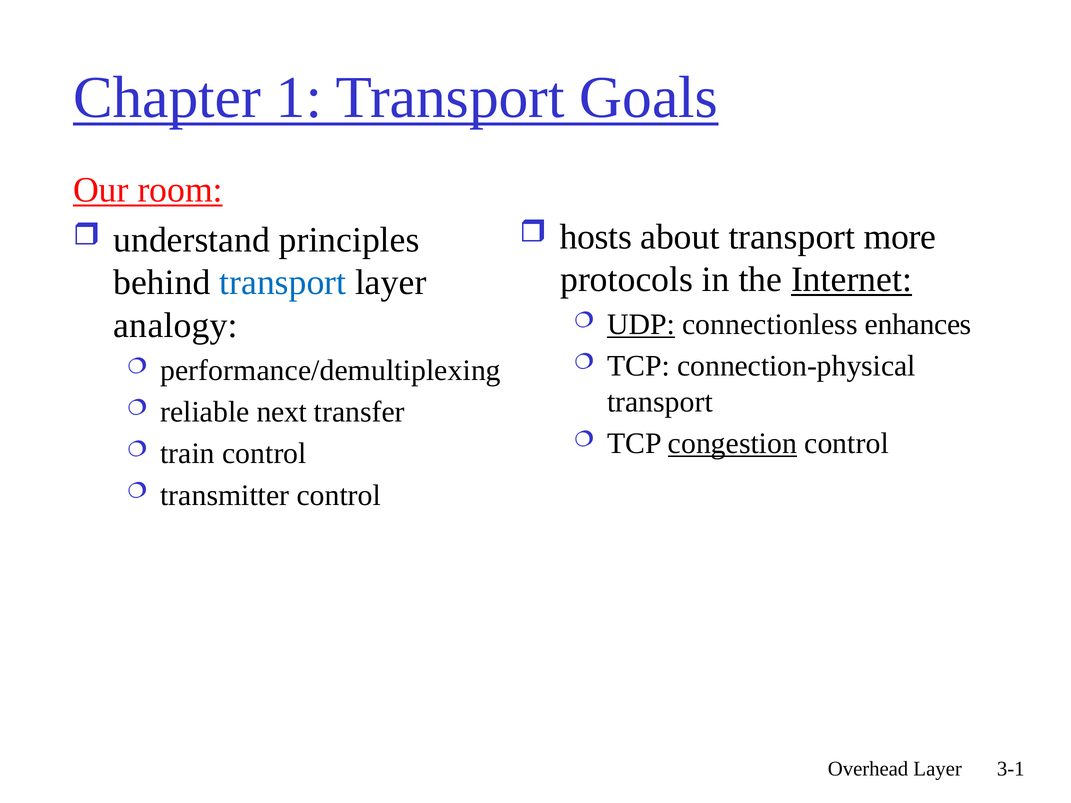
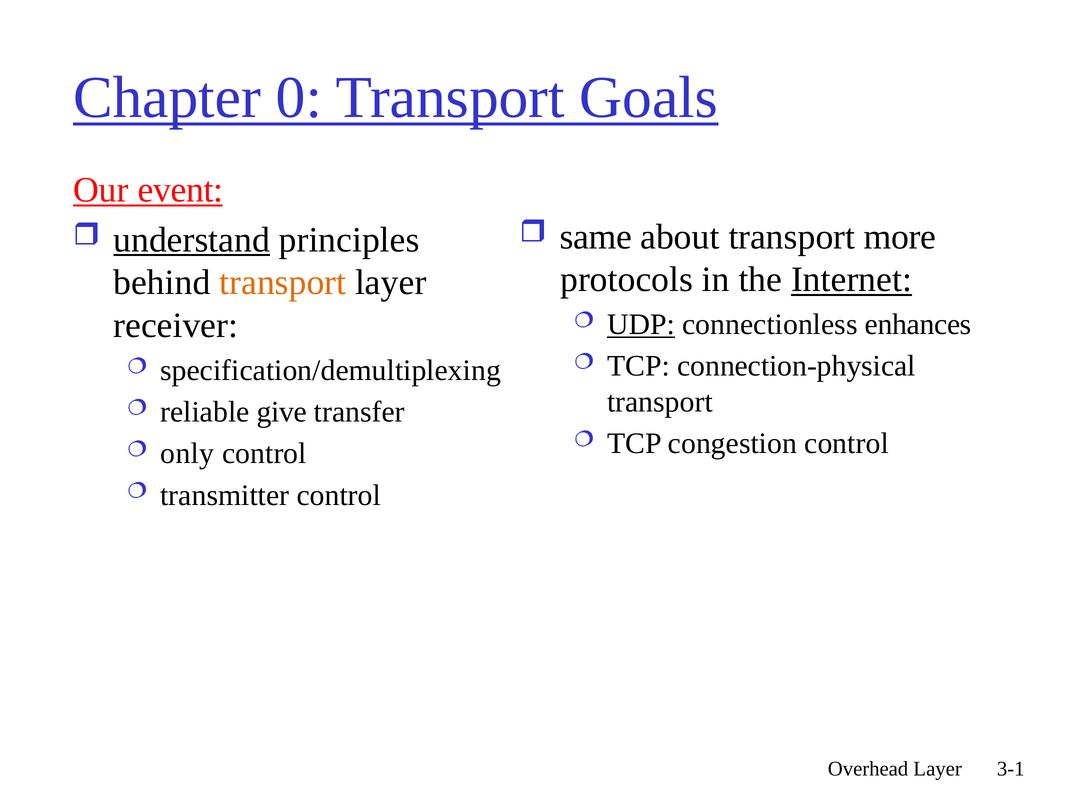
1: 1 -> 0 (299, 98)
room: room -> event (180, 190)
hosts: hosts -> same (596, 237)
understand underline: none -> present (192, 240)
transport colour: blue -> orange (283, 283)
analogy: analogy -> receiver (176, 326)
performance/demultiplexing: performance/demultiplexing -> specification/demultiplexing (331, 370)
next: next -> give (282, 412)
congestion underline: present -> none (732, 444)
train: train -> only (187, 454)
